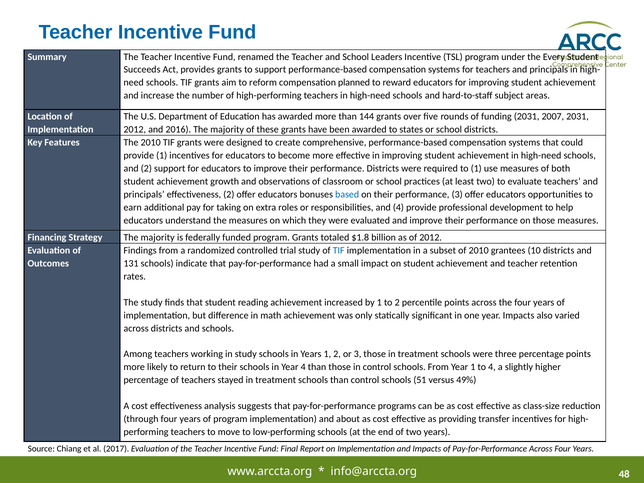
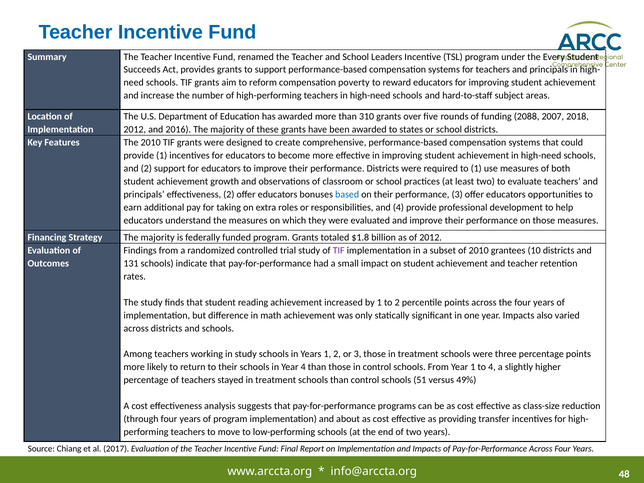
planned: planned -> poverty (354, 83)
144: 144 -> 310 (367, 116)
funding 2031: 2031 -> 2088 (527, 116)
2007 2031: 2031 -> 2018 (578, 116)
TIF colour: blue -> purple (339, 250)
